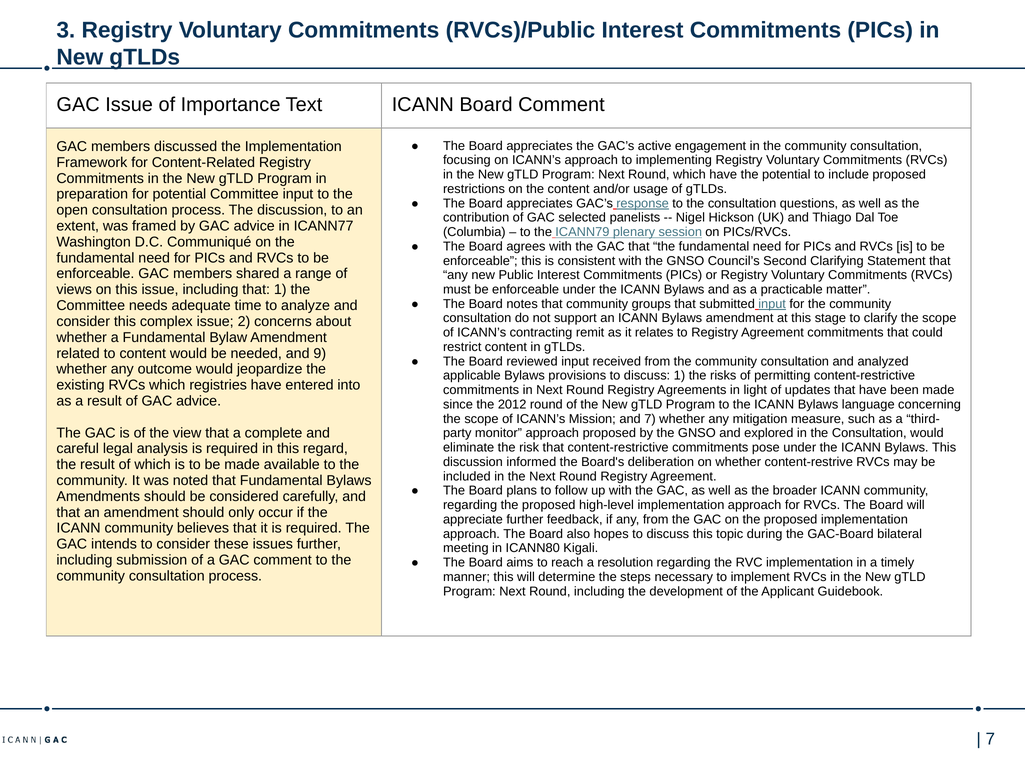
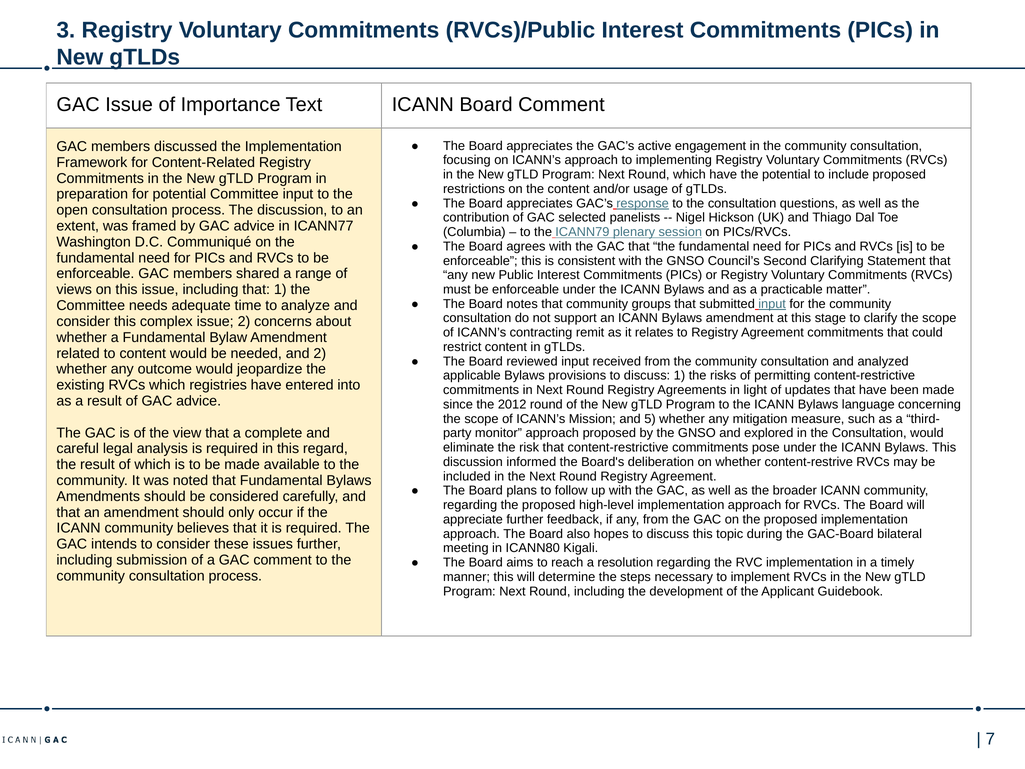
and 9: 9 -> 2 (320, 353)
and 7: 7 -> 5 (650, 419)
